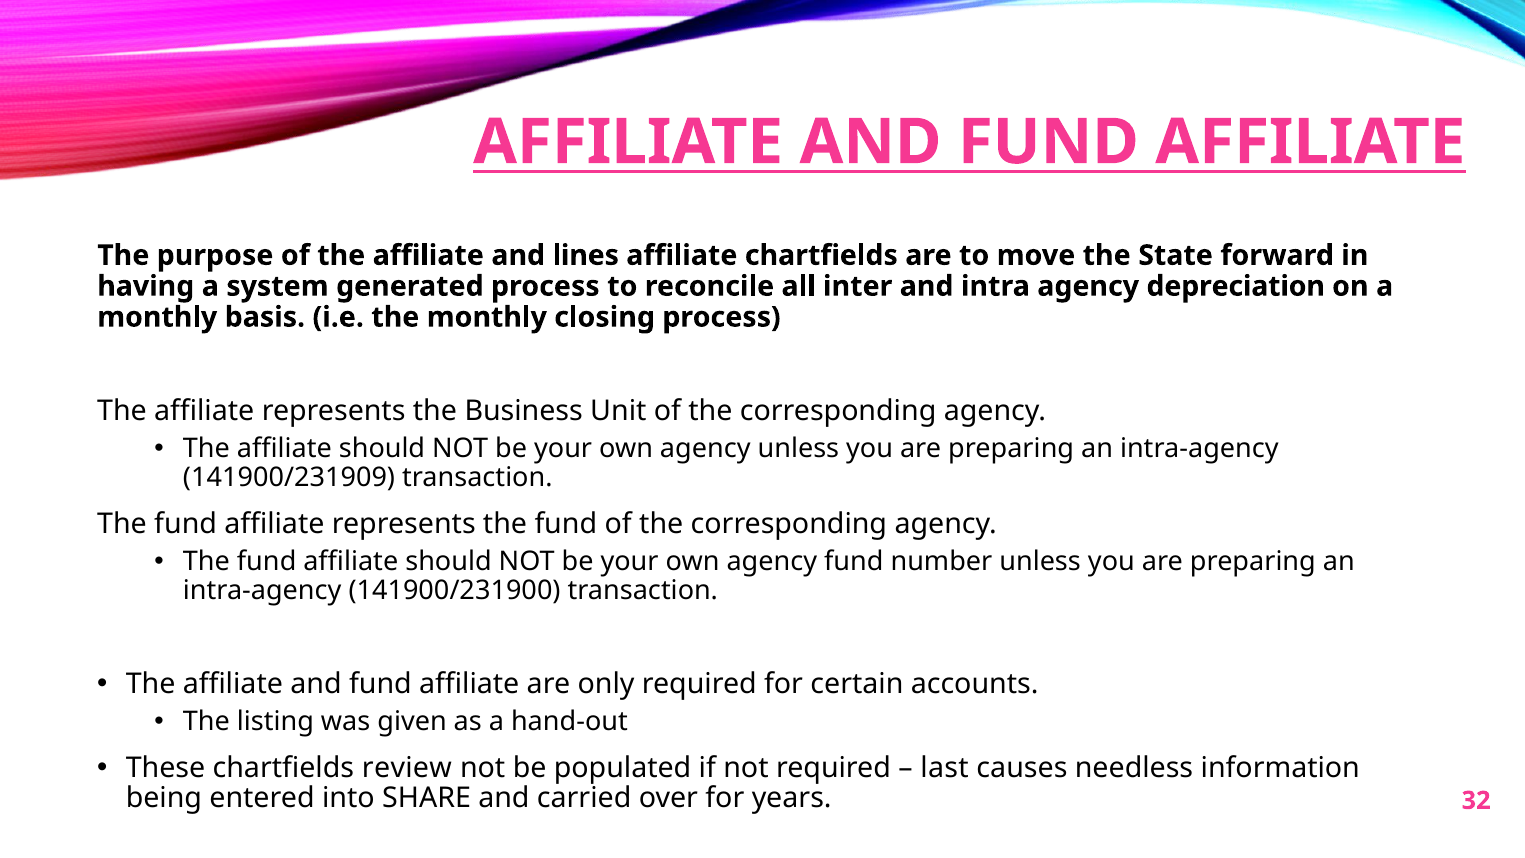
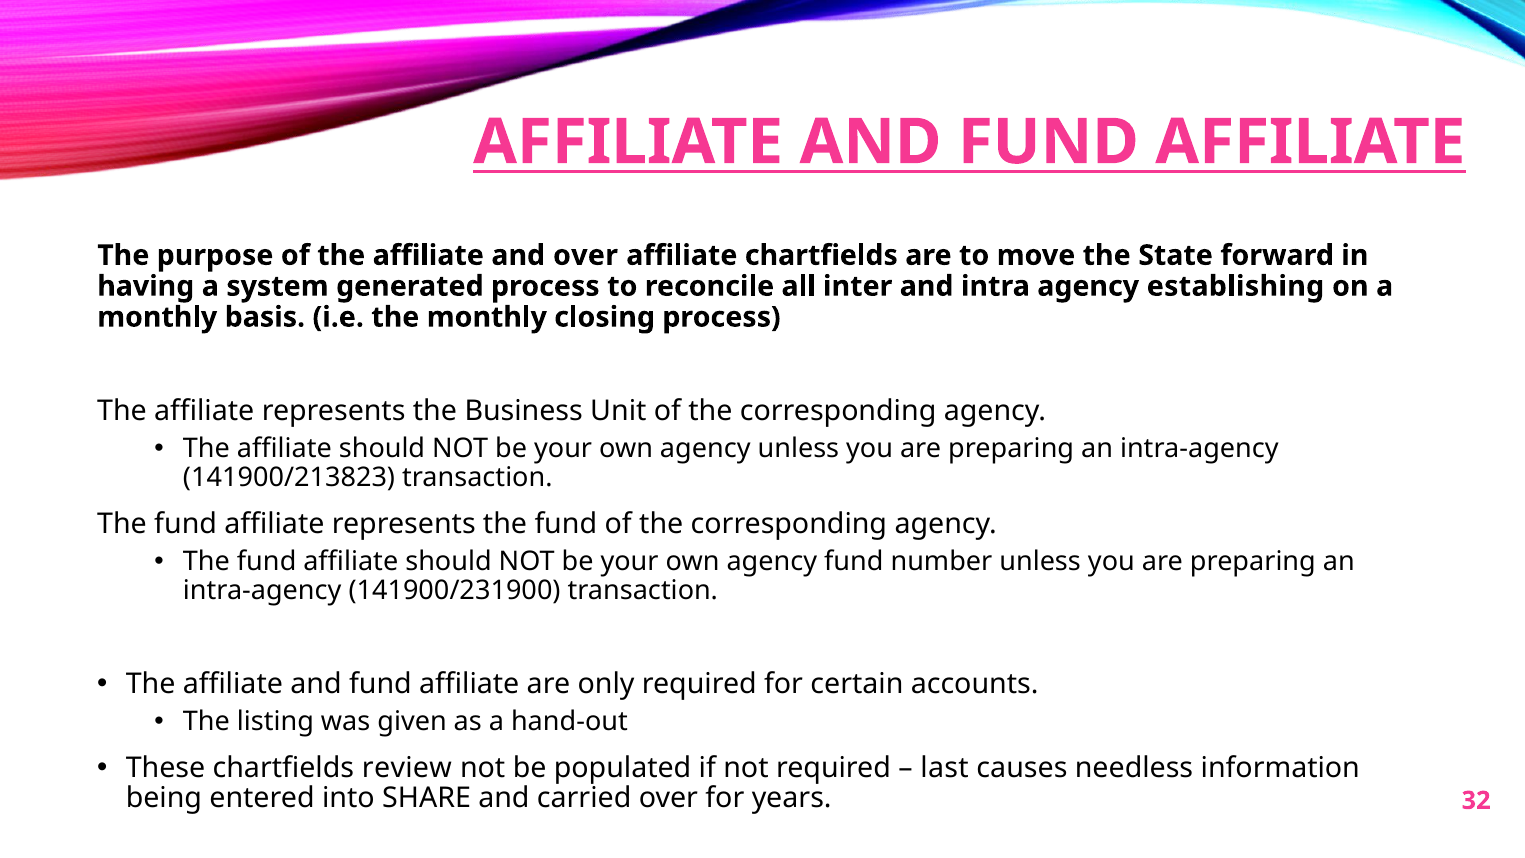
and lines: lines -> over (586, 255)
depreciation: depreciation -> establishing (1235, 286)
141900/231909: 141900/231909 -> 141900/213823 (289, 478)
